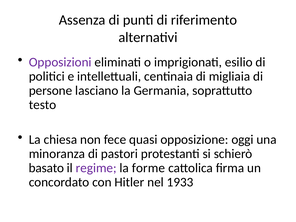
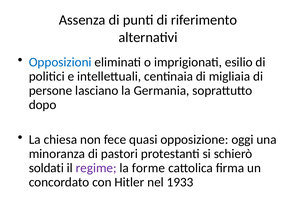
Opposizioni colour: purple -> blue (60, 62)
testo: testo -> dopo (43, 105)
basato: basato -> soldati (46, 168)
